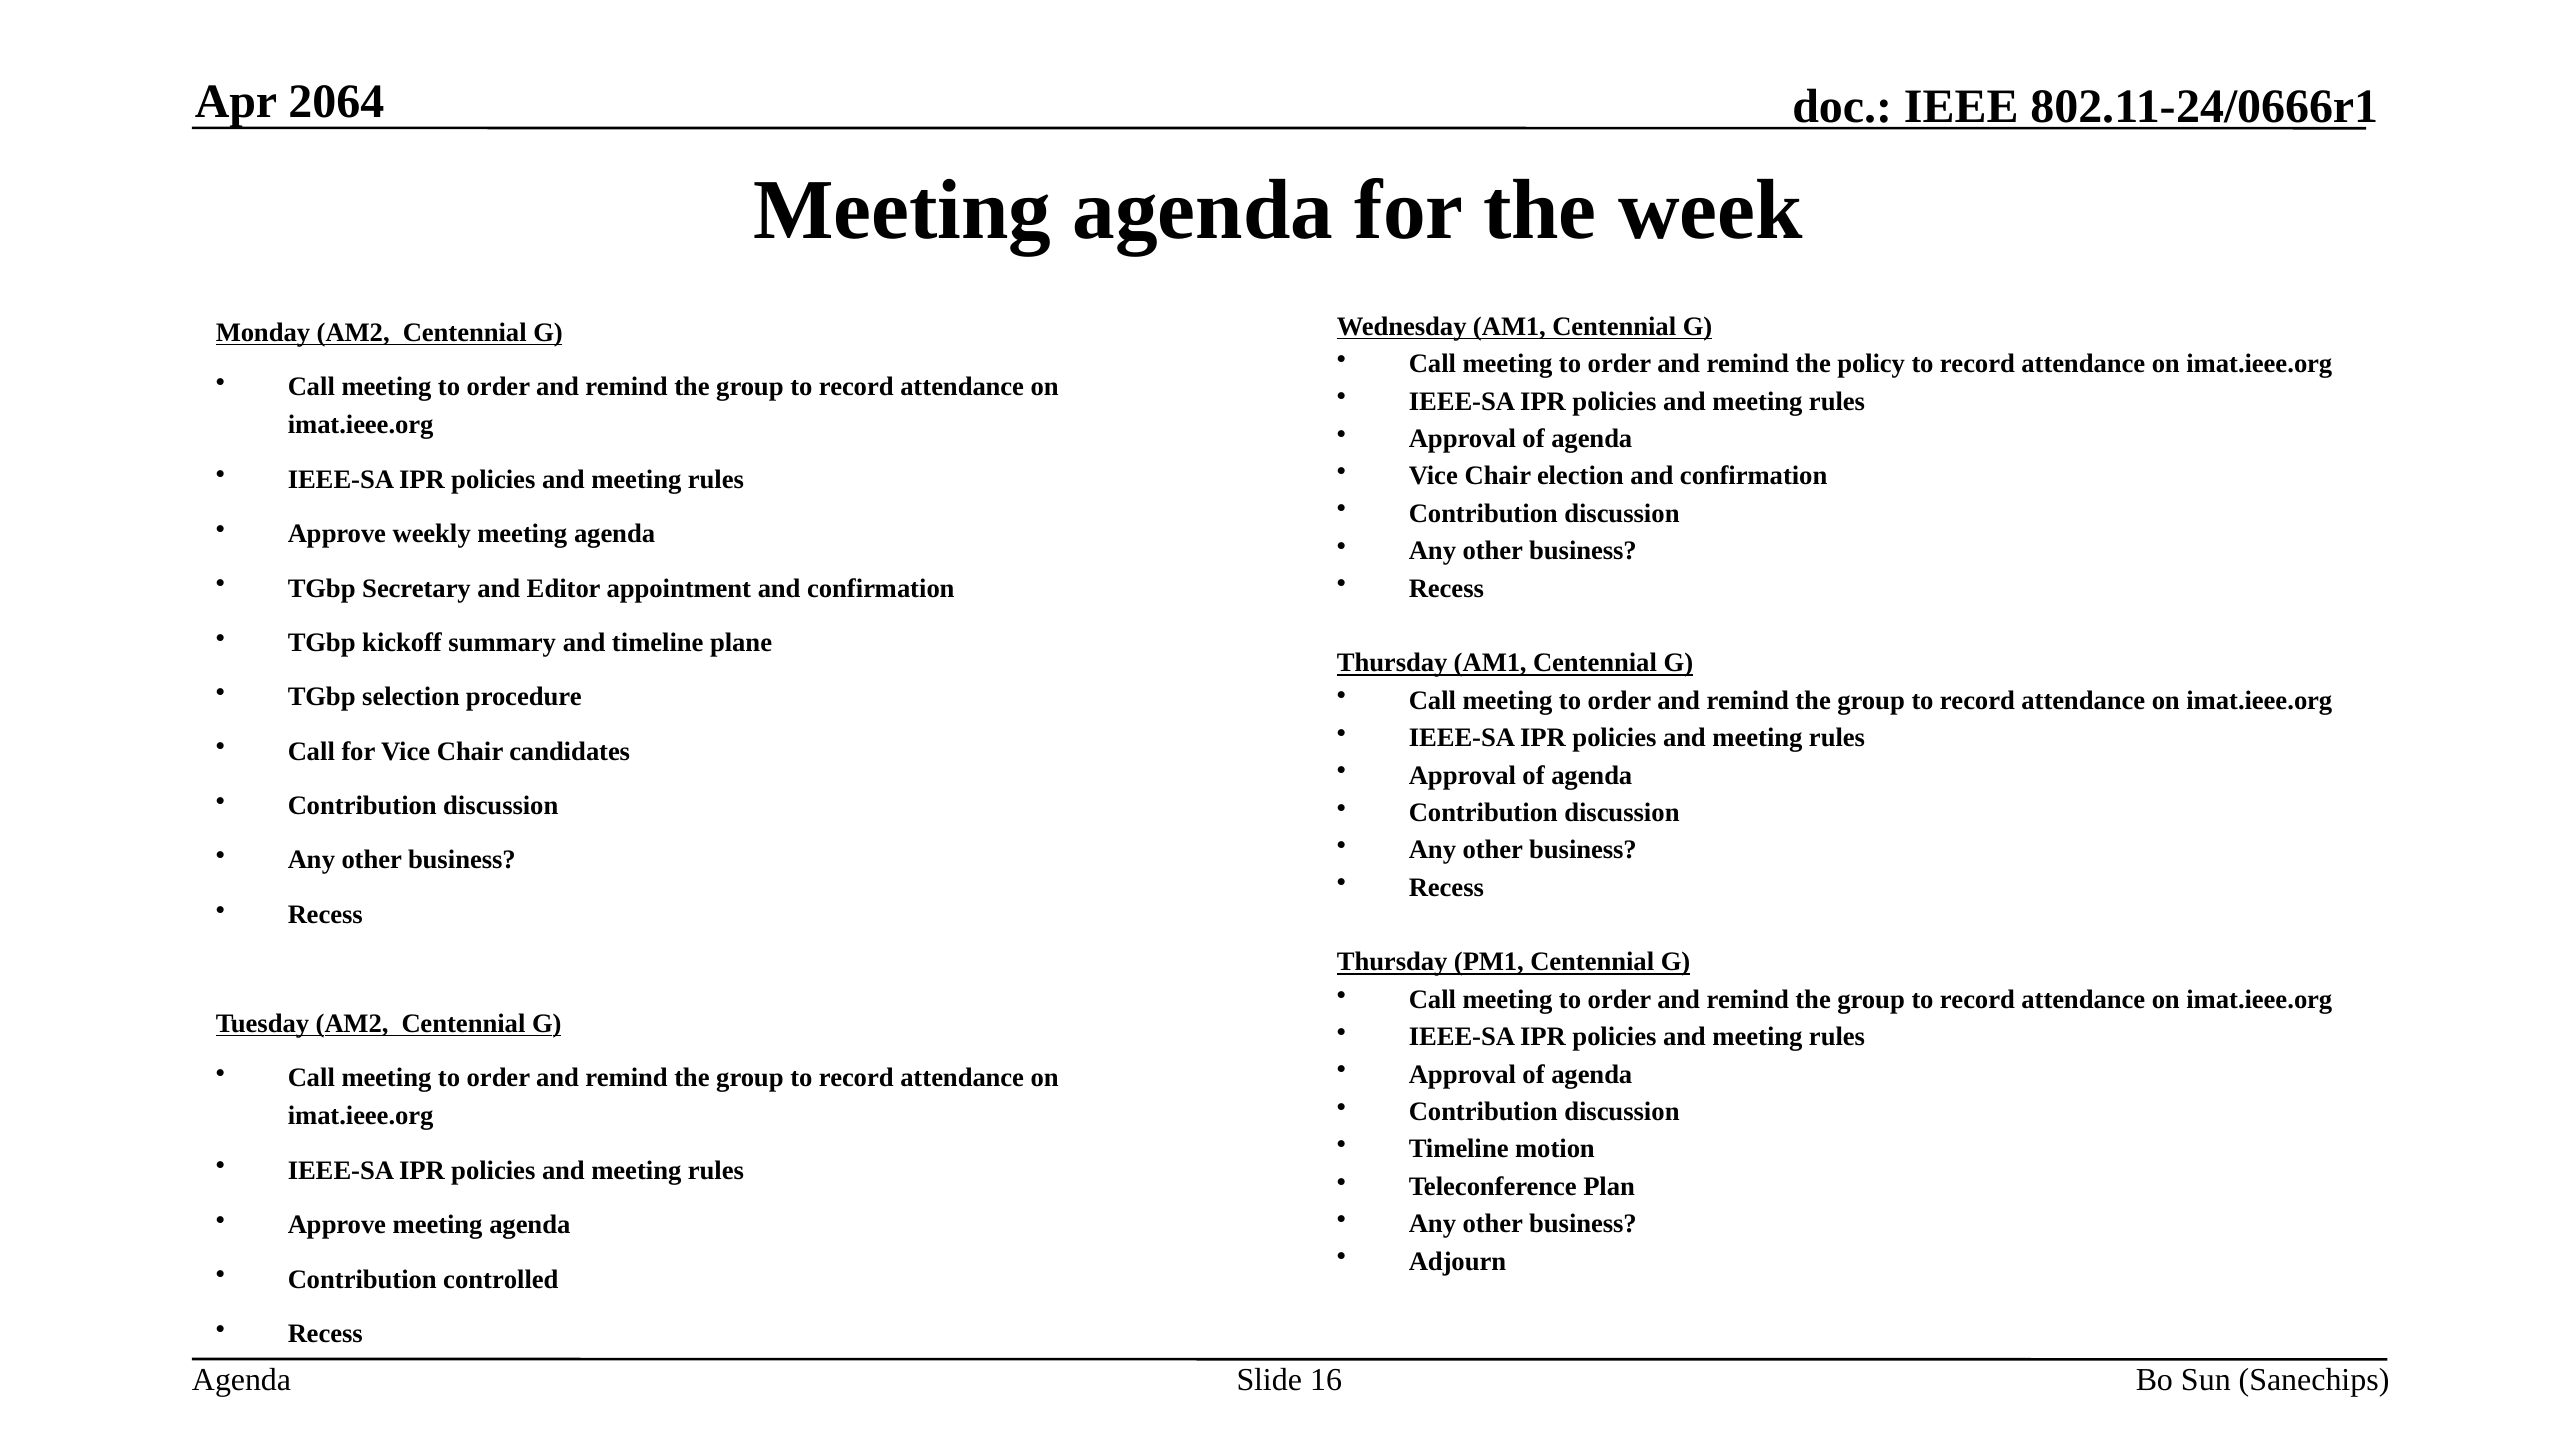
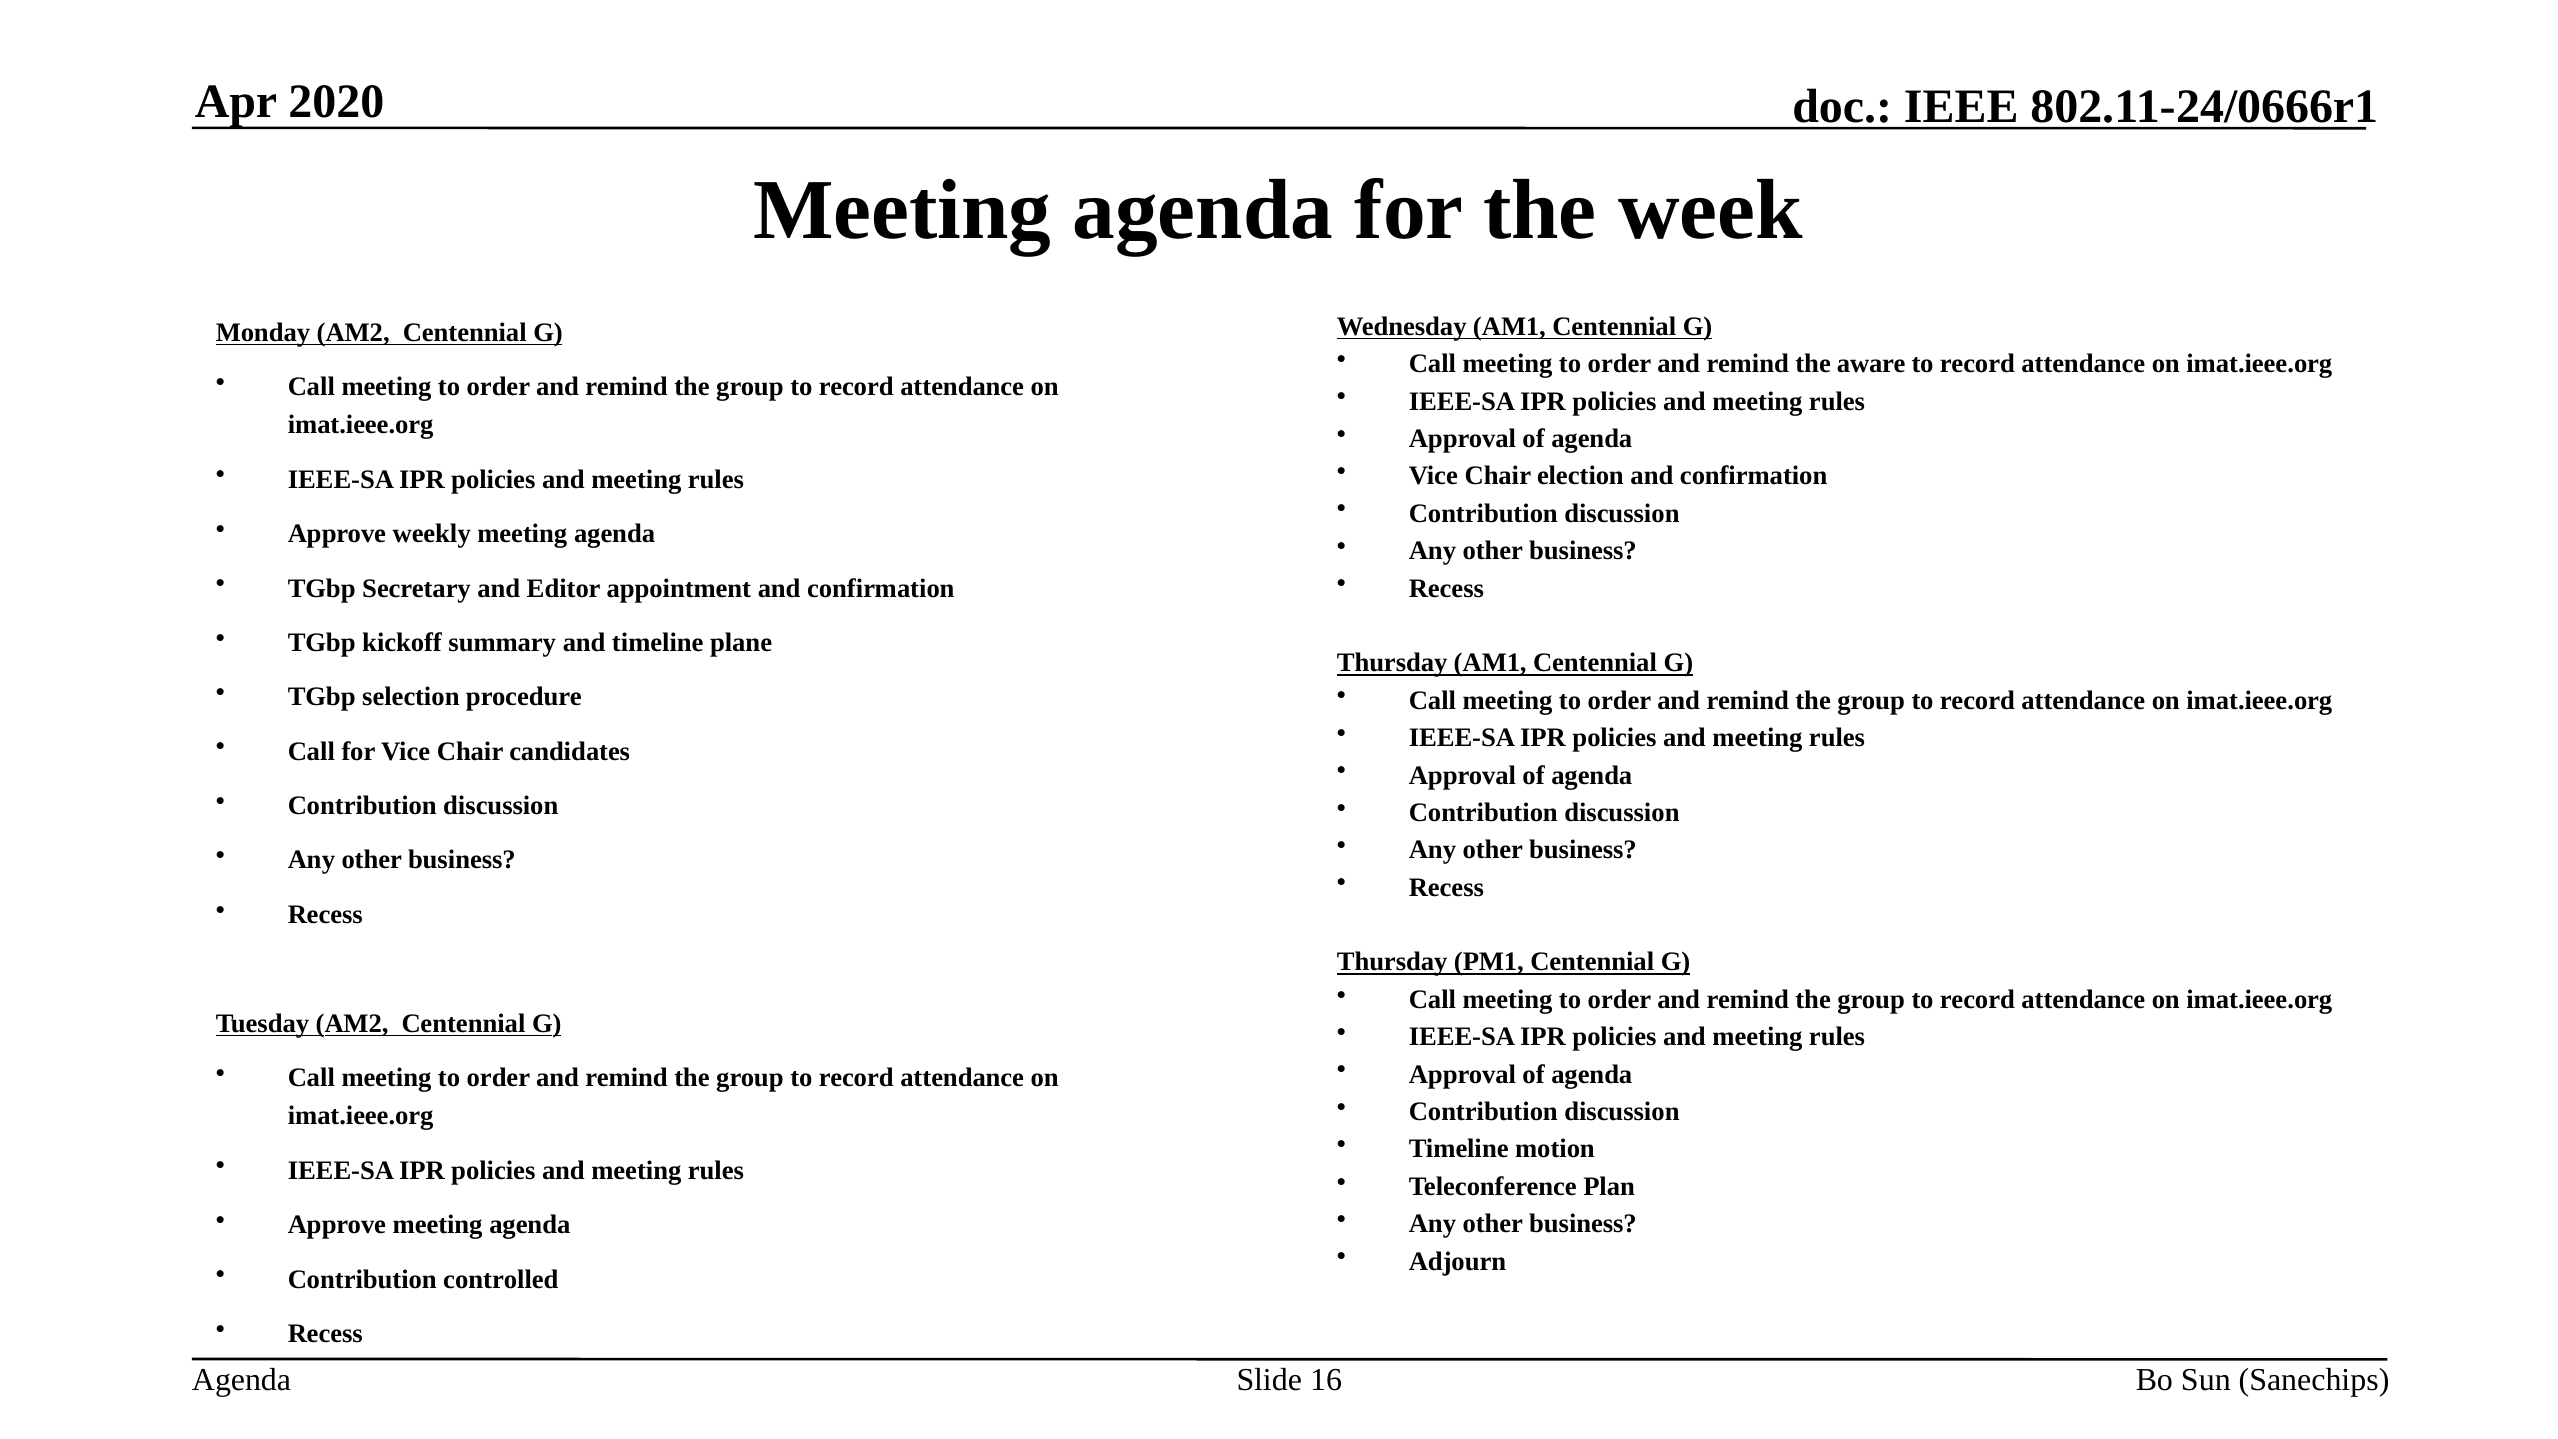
2064: 2064 -> 2020 (336, 102)
policy: policy -> aware (1871, 364)
